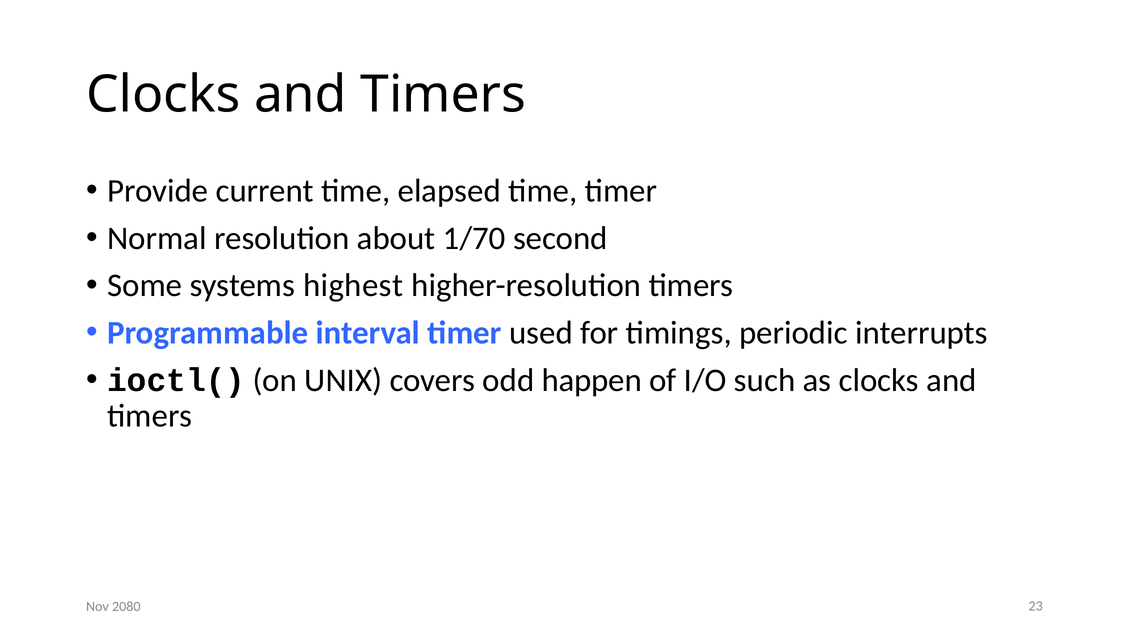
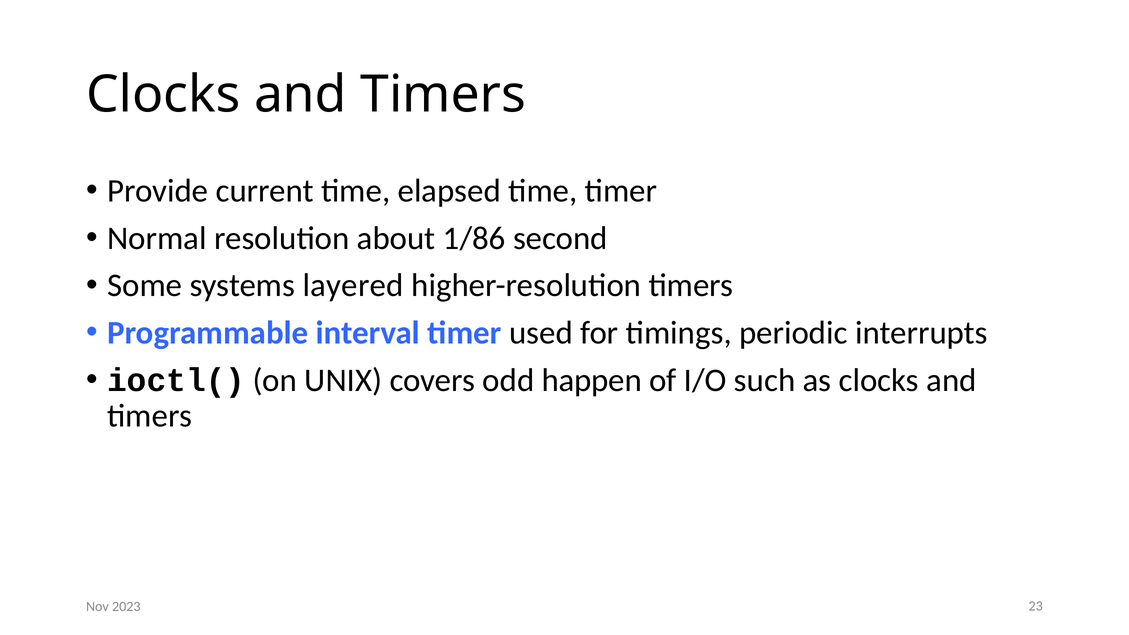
1/70: 1/70 -> 1/86 (474, 238)
highest: highest -> layered (353, 286)
2080: 2080 -> 2023 (126, 606)
